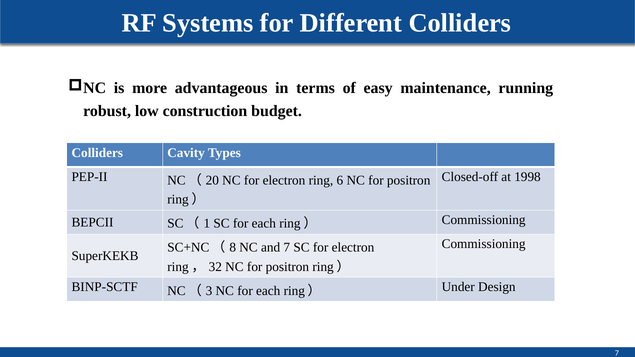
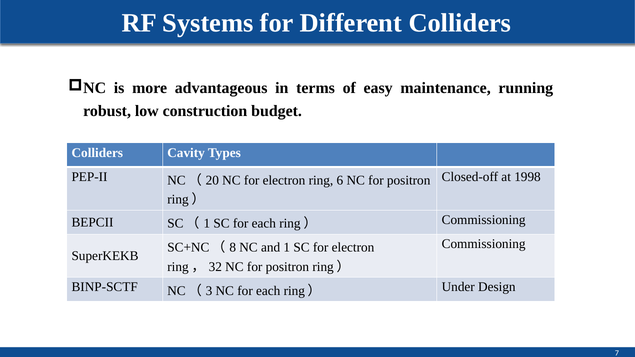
and 7: 7 -> 1 (287, 248)
